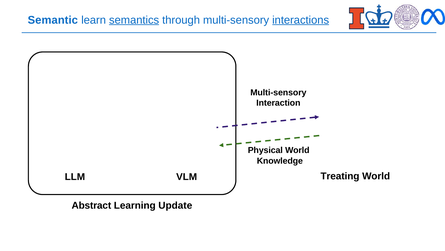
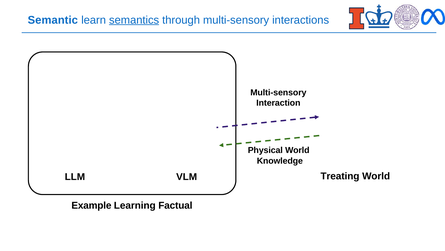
interactions underline: present -> none (301, 20)
Abstract: Abstract -> Example (91, 205)
Update: Update -> Factual (175, 205)
